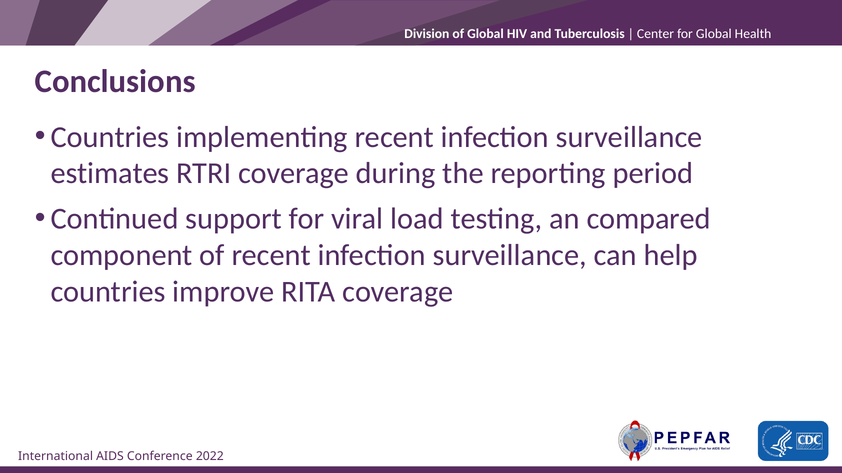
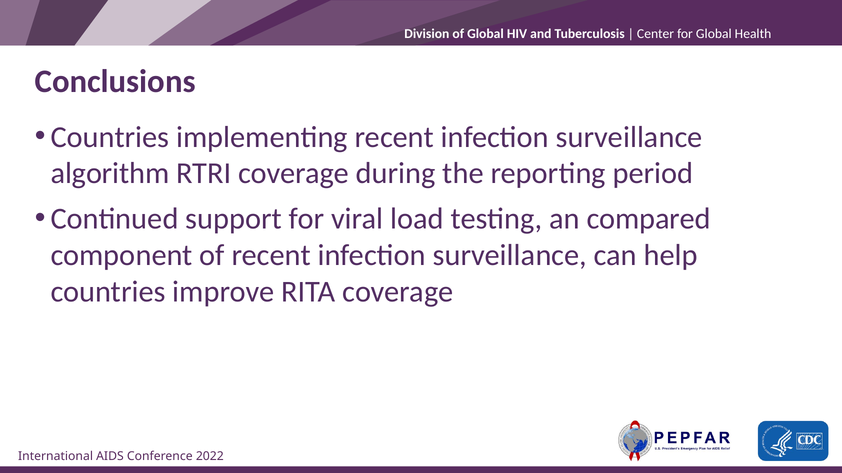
estimates: estimates -> algorithm (110, 174)
